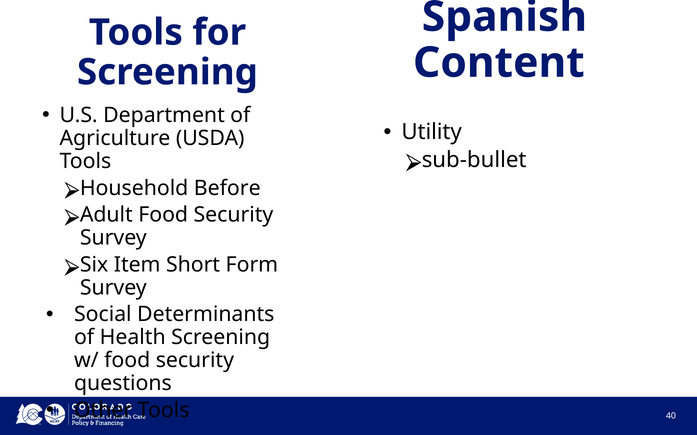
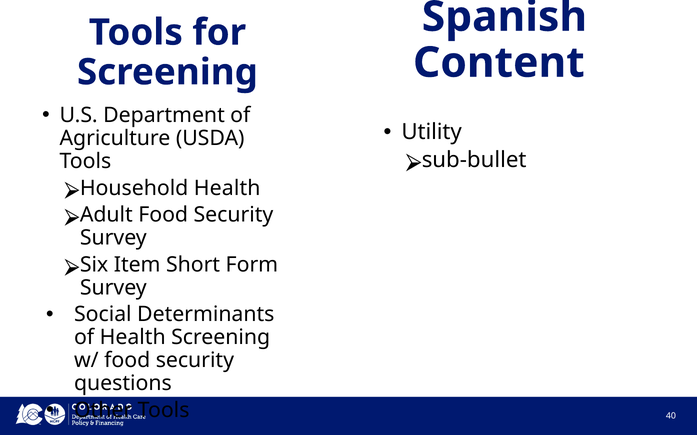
Before: Before -> Health (227, 188)
